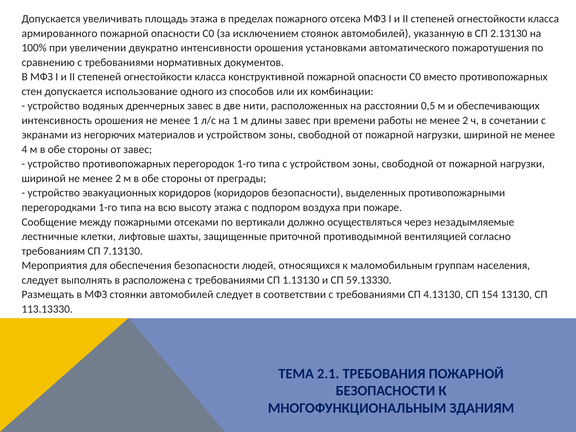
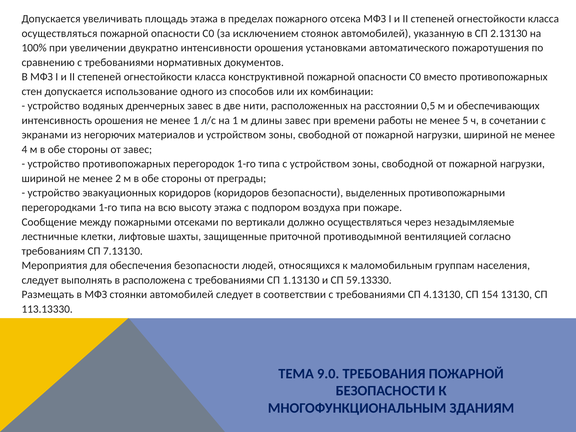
армированного: армированного -> осуществляться (60, 33)
работы не менее 2: 2 -> 5 (465, 120)
2.1: 2.1 -> 9.0 (328, 374)
